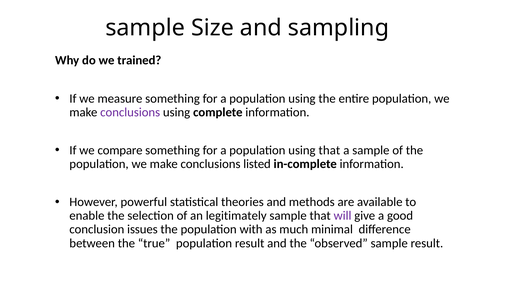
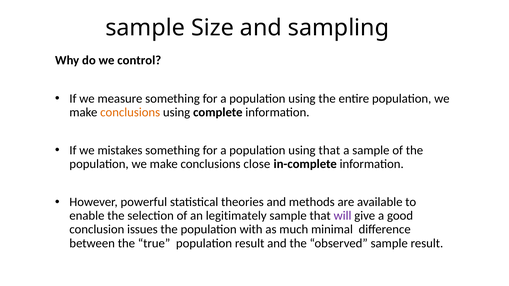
trained: trained -> control (139, 61)
conclusions colour: purple -> orange (130, 112)
compare: compare -> mistakes (120, 150)
listed: listed -> close (257, 164)
